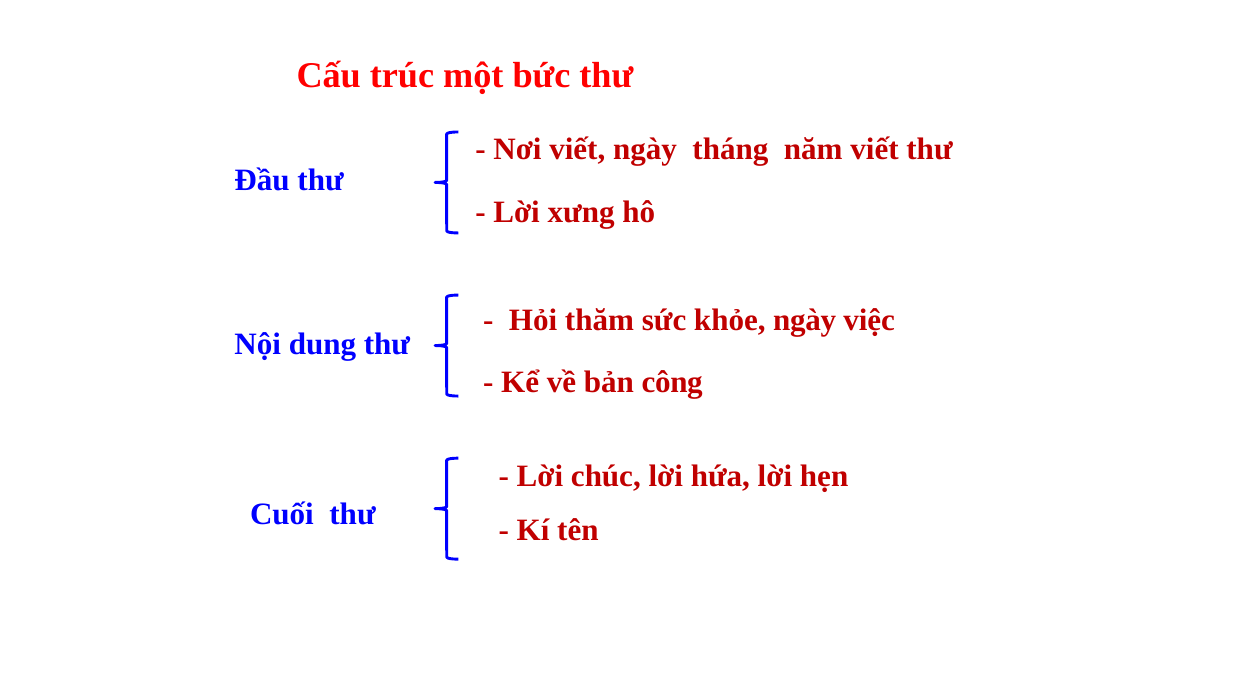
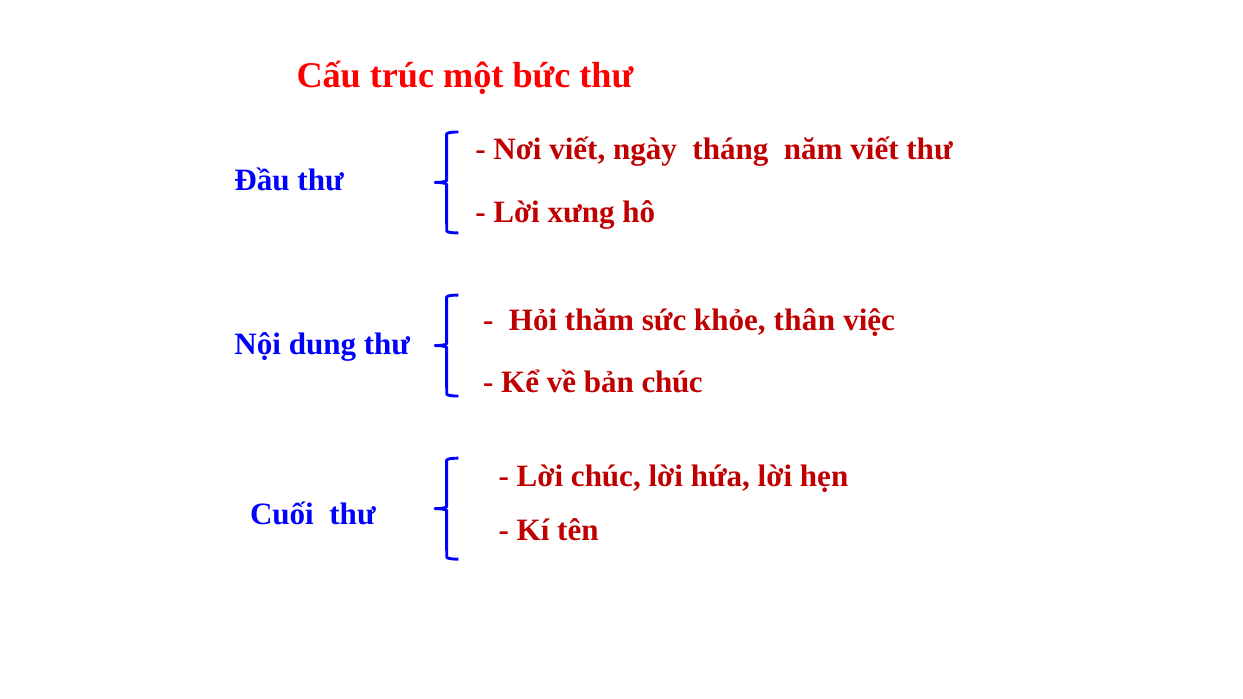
khỏe ngày: ngày -> thân (804, 321)
bản công: công -> chúc (672, 383)
